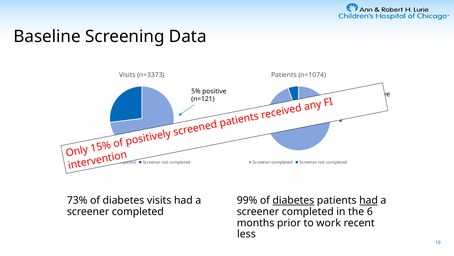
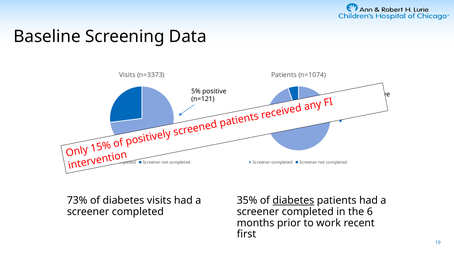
99%: 99% -> 35% (247, 200)
had underline: present -> none (369, 200)
less: less -> first (246, 234)
